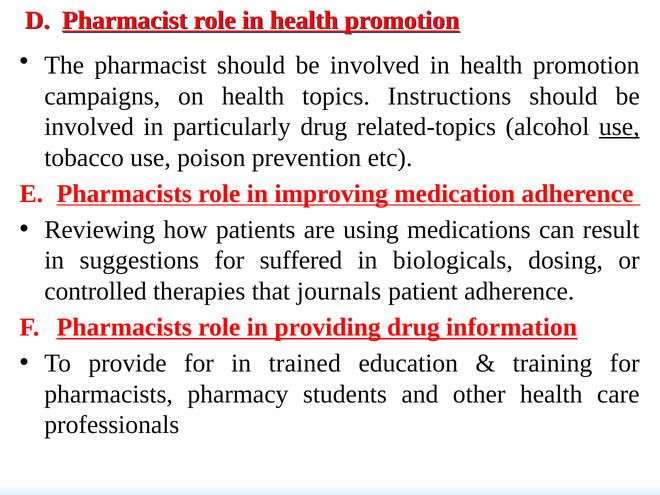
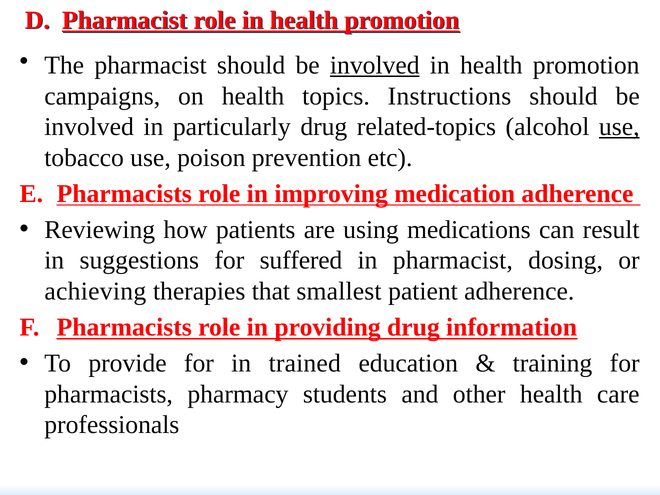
involved underline: none -> present (375, 65)
in biologicals: biologicals -> pharmacist (453, 260)
controlled: controlled -> achieving (95, 291)
journals: journals -> smallest (339, 291)
